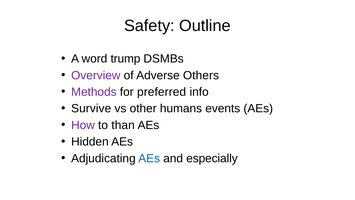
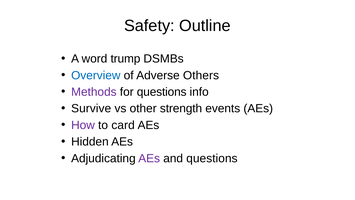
Overview colour: purple -> blue (96, 75)
for preferred: preferred -> questions (162, 92)
humans: humans -> strength (181, 108)
than: than -> card (123, 125)
AEs colour: blue -> purple (149, 158)
and especially: especially -> questions (212, 158)
